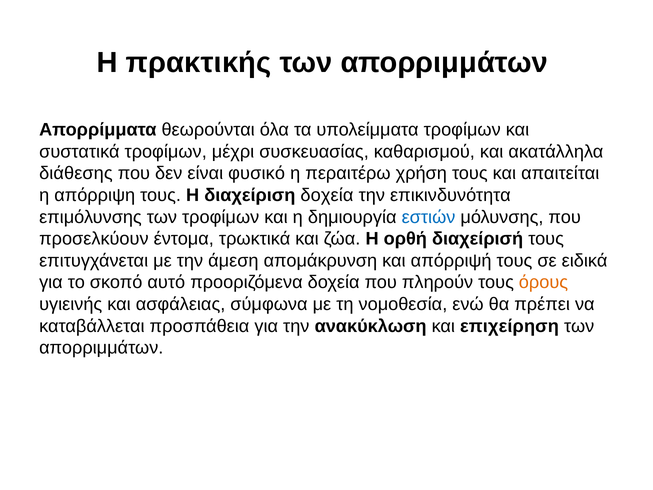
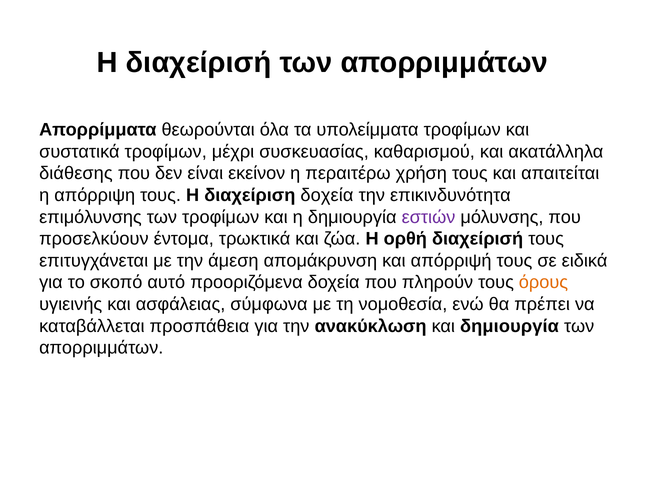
Η πρακτικής: πρακτικής -> διαχείρισή (199, 62)
φυσικό: φυσικό -> εκείνον (257, 173)
εστιών colour: blue -> purple (429, 217)
και επιχείρηση: επιχείρηση -> δημιουργία (509, 326)
